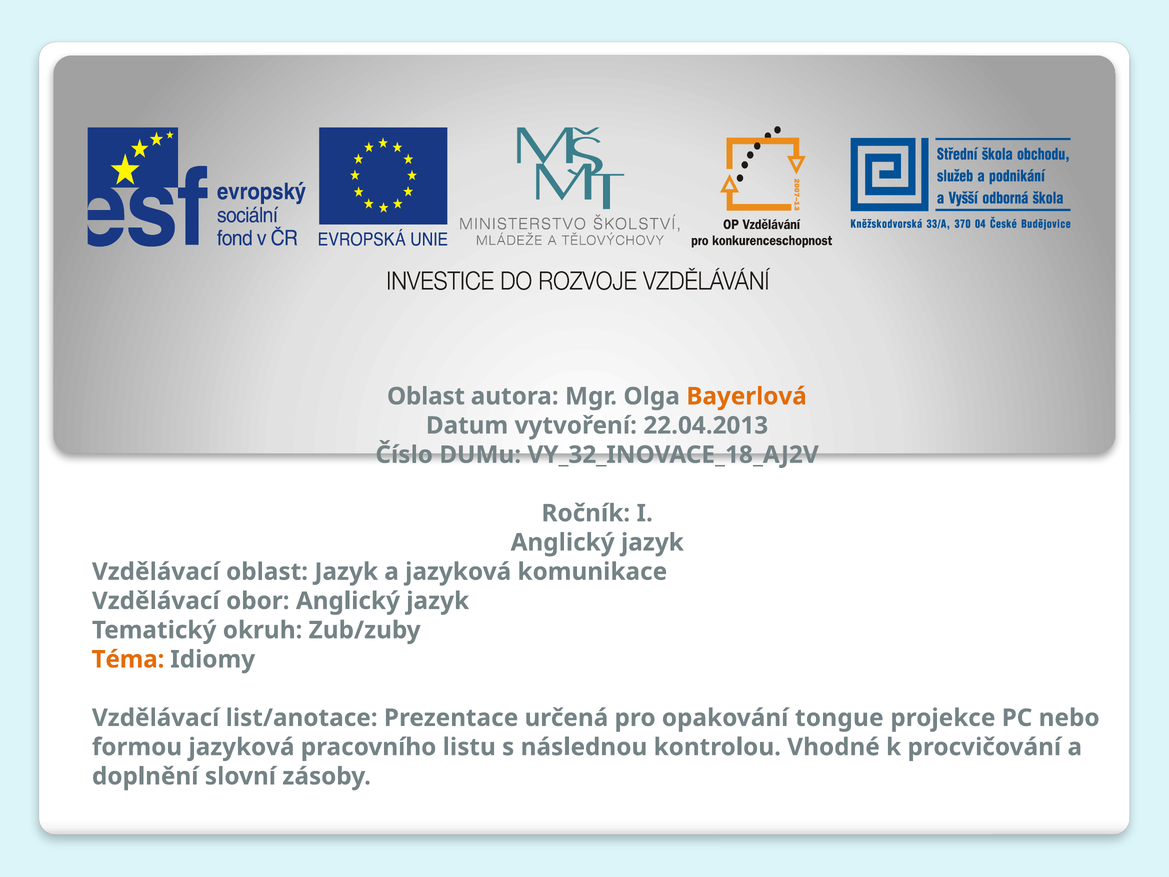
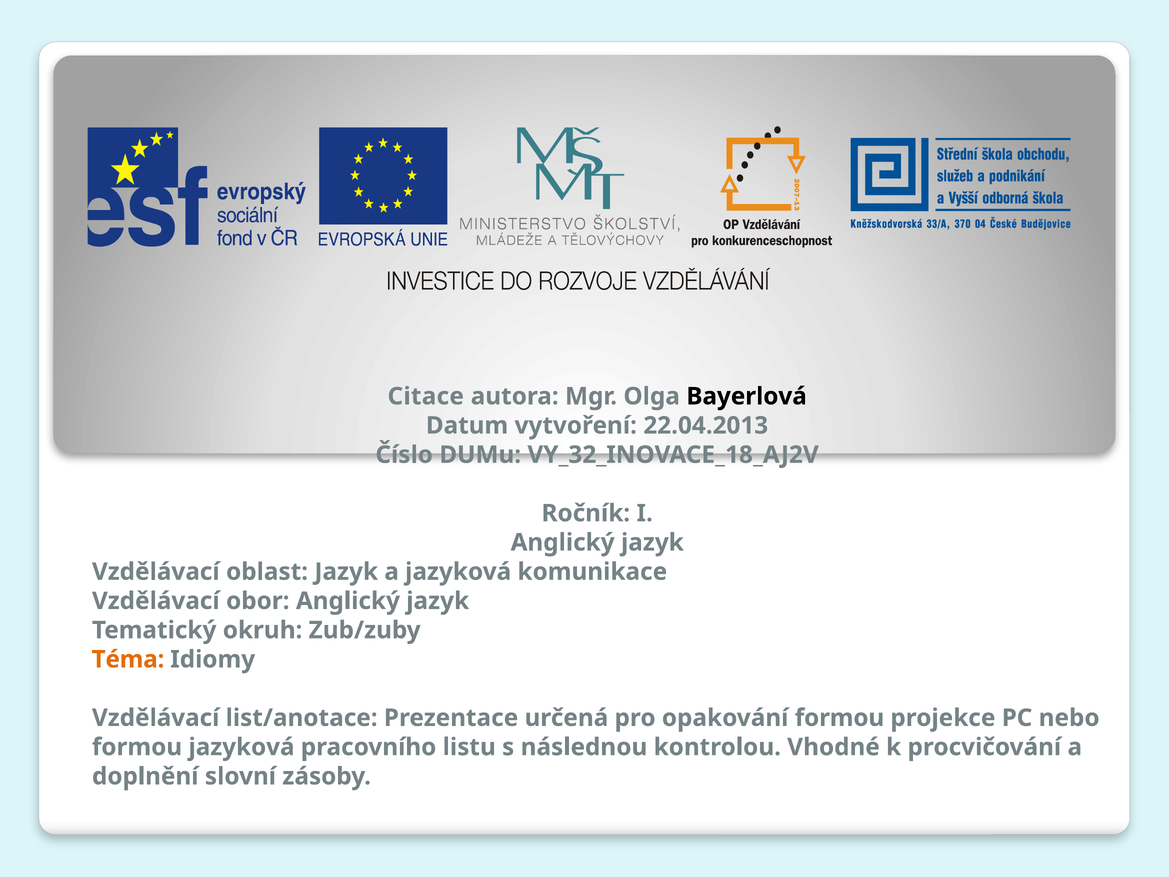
Oblast: Oblast -> Citace (426, 396)
Bayerlová colour: orange -> black (747, 396)
opakování tongue: tongue -> formou (840, 718)
